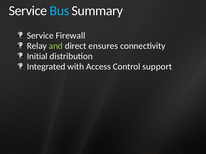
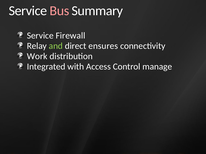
Bus colour: light blue -> pink (59, 11)
Initial: Initial -> Work (37, 56)
support: support -> manage (157, 67)
